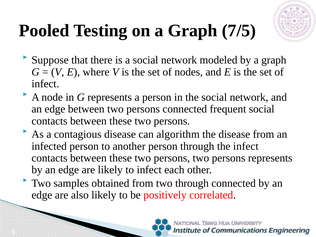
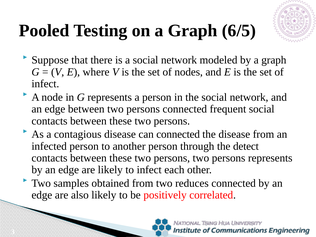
7/5: 7/5 -> 6/5 (239, 30)
can algorithm: algorithm -> connected (178, 134)
the infect: infect -> detect (246, 146)
two through: through -> reduces (192, 183)
